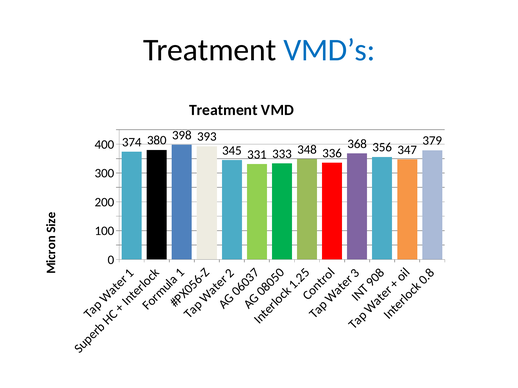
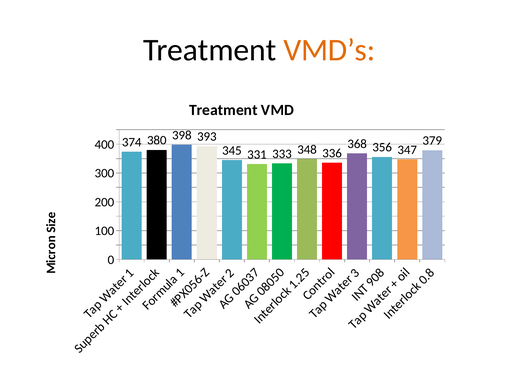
VMD’s colour: blue -> orange (329, 50)
